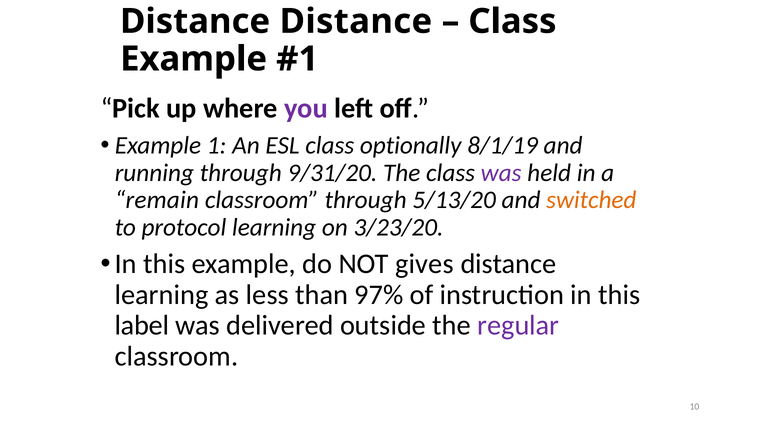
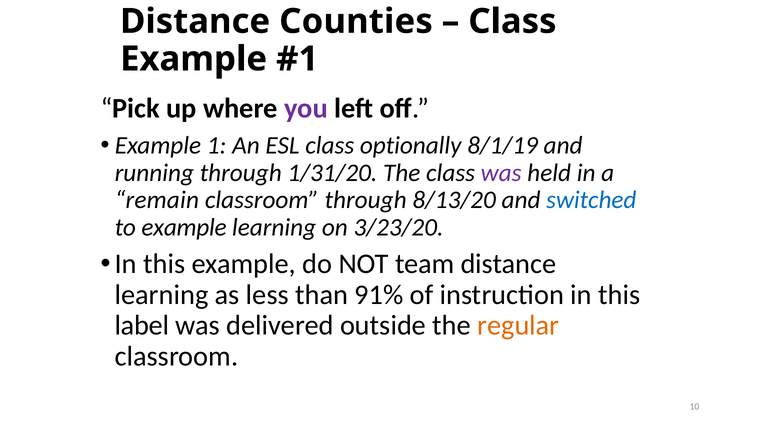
Distance Distance: Distance -> Counties (356, 21)
9/31/20: 9/31/20 -> 1/31/20 (332, 173)
5/13/20: 5/13/20 -> 8/13/20 (454, 200)
switched colour: orange -> blue (591, 200)
to protocol: protocol -> example (184, 227)
gives: gives -> team (425, 264)
97%: 97% -> 91% (379, 295)
regular colour: purple -> orange (518, 325)
